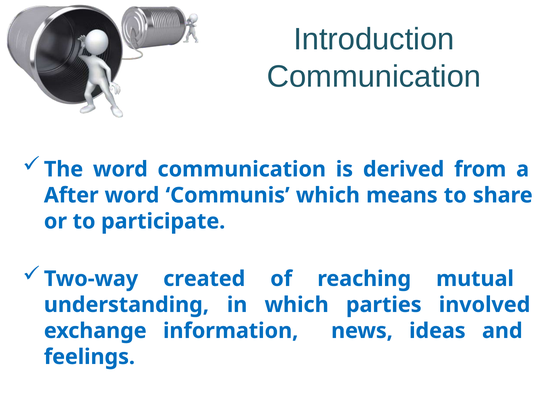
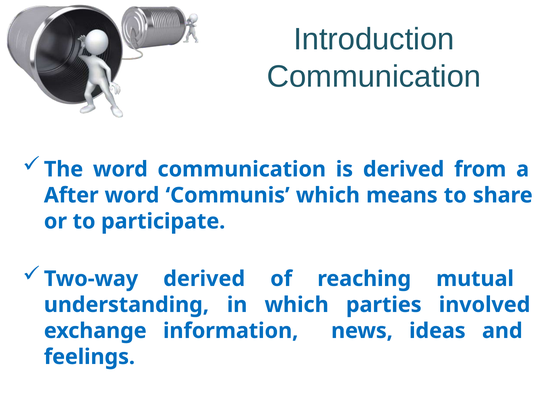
Two-way created: created -> derived (204, 279)
